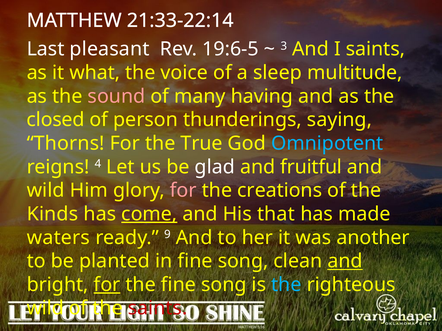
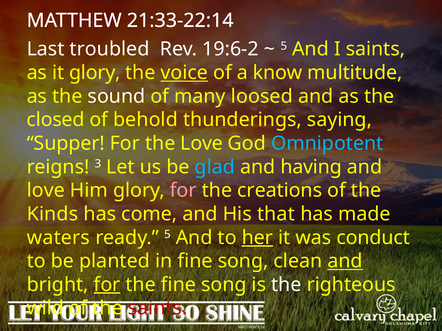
pleasant: pleasant -> troubled (110, 49)
19:6-5: 19:6-5 -> 19:6-2 (231, 49)
3: 3 -> 5 (284, 46)
it what: what -> glory (95, 73)
voice underline: none -> present (184, 73)
sleep: sleep -> know (278, 73)
sound colour: pink -> white (116, 96)
having: having -> loosed (262, 96)
person: person -> behold (146, 120)
Thorns: Thorns -> Supper (66, 144)
the True: True -> Love (202, 144)
4: 4 -> 3 (98, 164)
glad colour: white -> light blue (215, 167)
fruitful: fruitful -> having (311, 167)
wild: wild -> love (46, 191)
come underline: present -> none (149, 214)
ready 9: 9 -> 5 (167, 235)
her underline: none -> present (257, 238)
another: another -> conduct (373, 238)
the colour: light blue -> white (286, 285)
